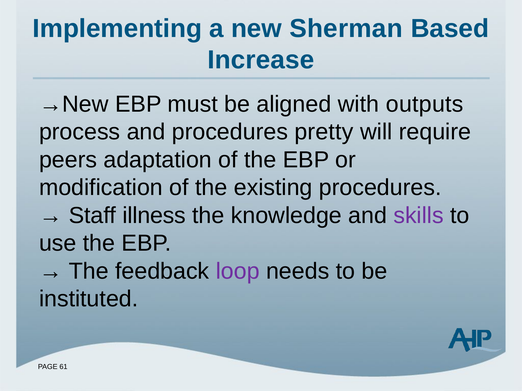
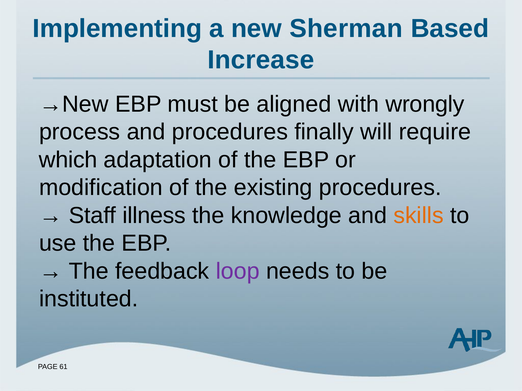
outputs: outputs -> wrongly (425, 104)
pretty: pretty -> finally (324, 132)
peers: peers -> which (68, 160)
skills colour: purple -> orange (419, 216)
